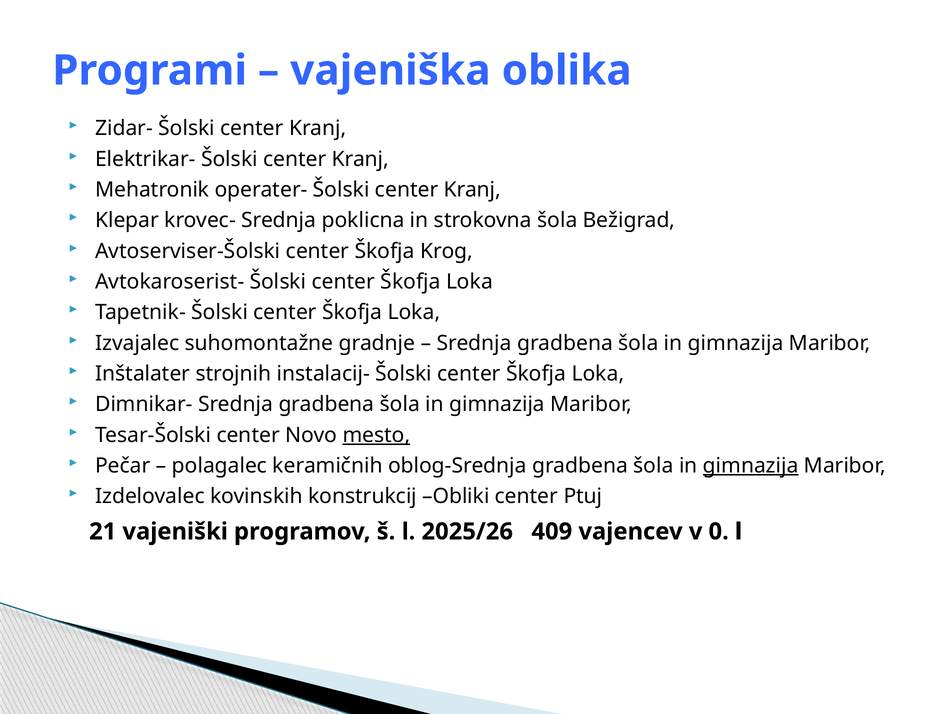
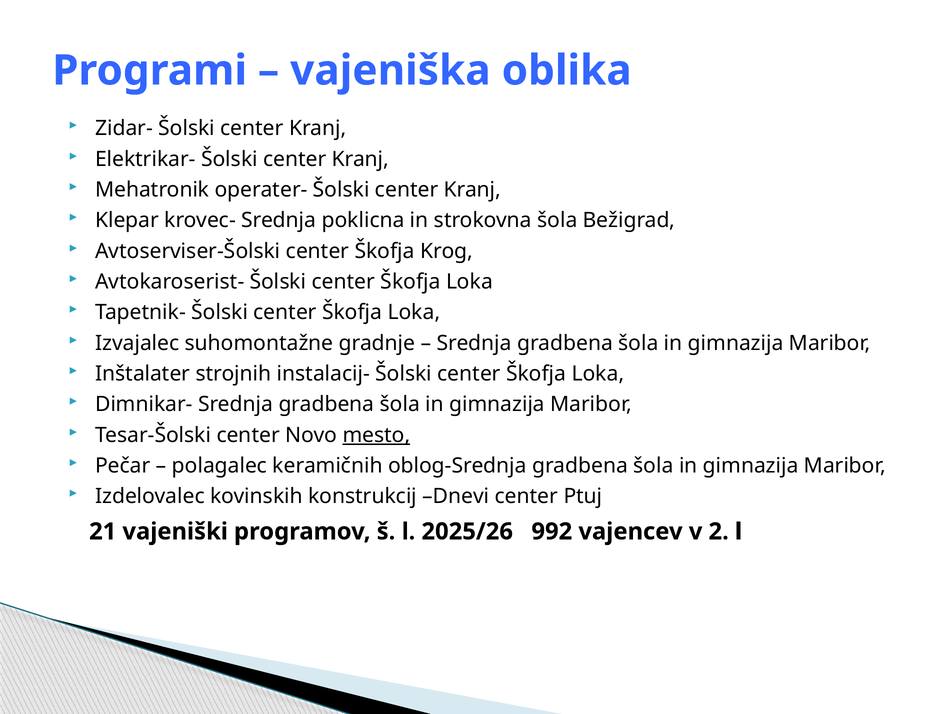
gimnazija underline: present -> none (751, 466)
Obliki: Obliki -> Dnevi (456, 496)
409: 409 -> 992 (552, 532)
0: 0 -> 2 (719, 532)
